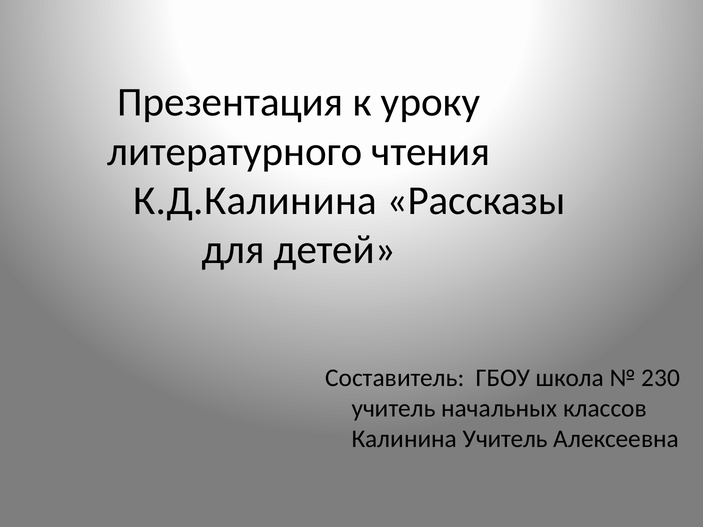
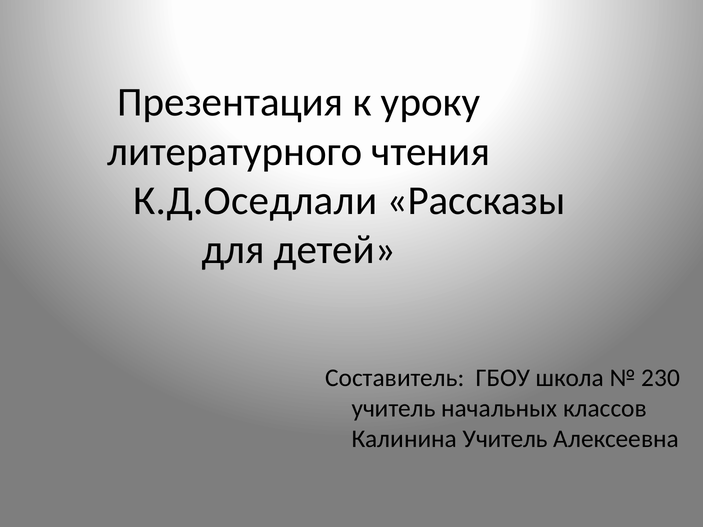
К.Д.Калинина: К.Д.Калинина -> К.Д.Оседлали (255, 201)
